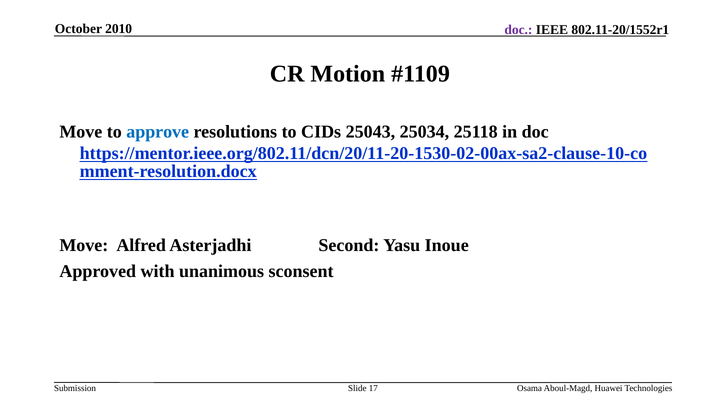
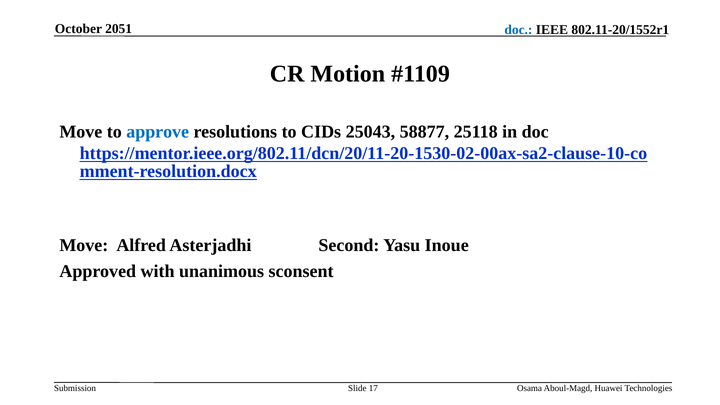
2010: 2010 -> 2051 (119, 29)
doc colour: purple -> blue (518, 30)
25034: 25034 -> 58877 (424, 132)
